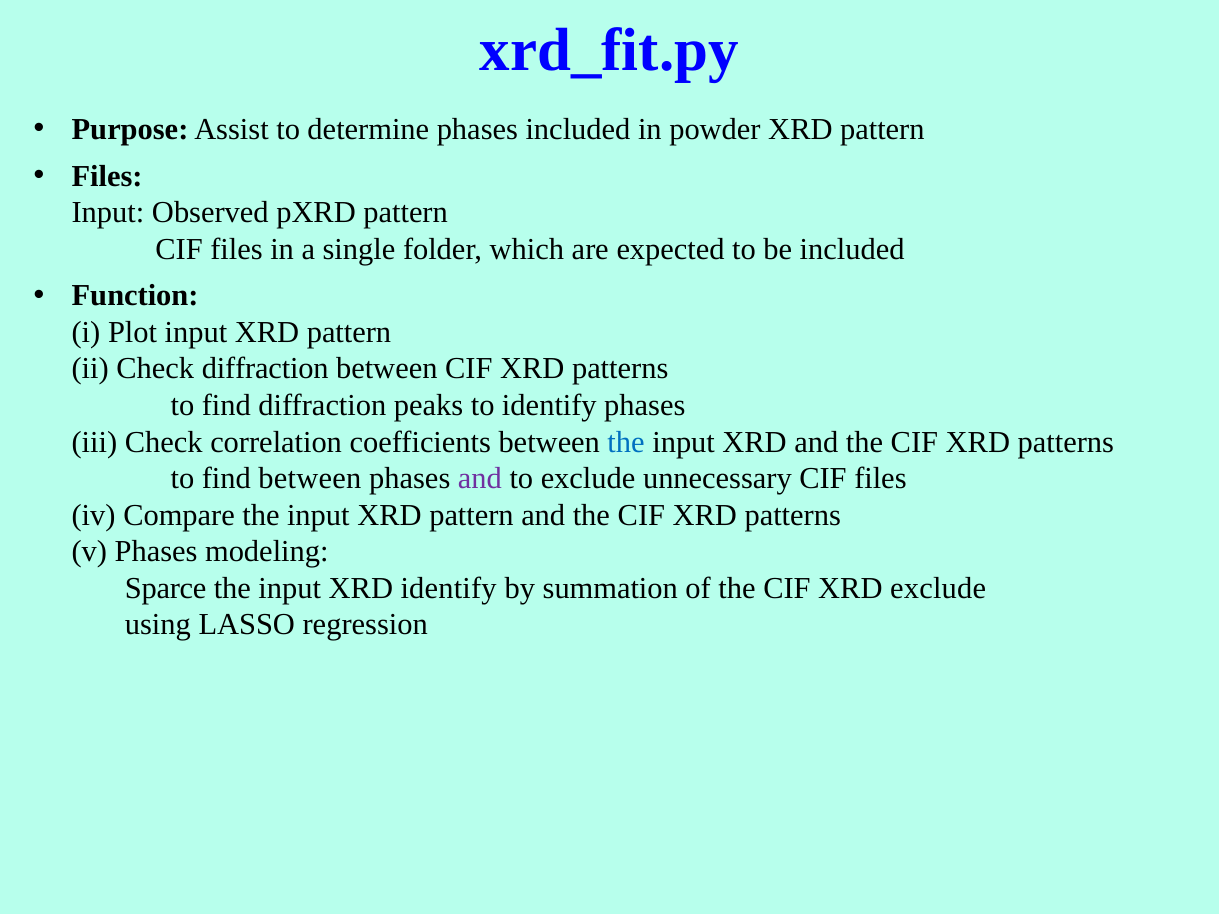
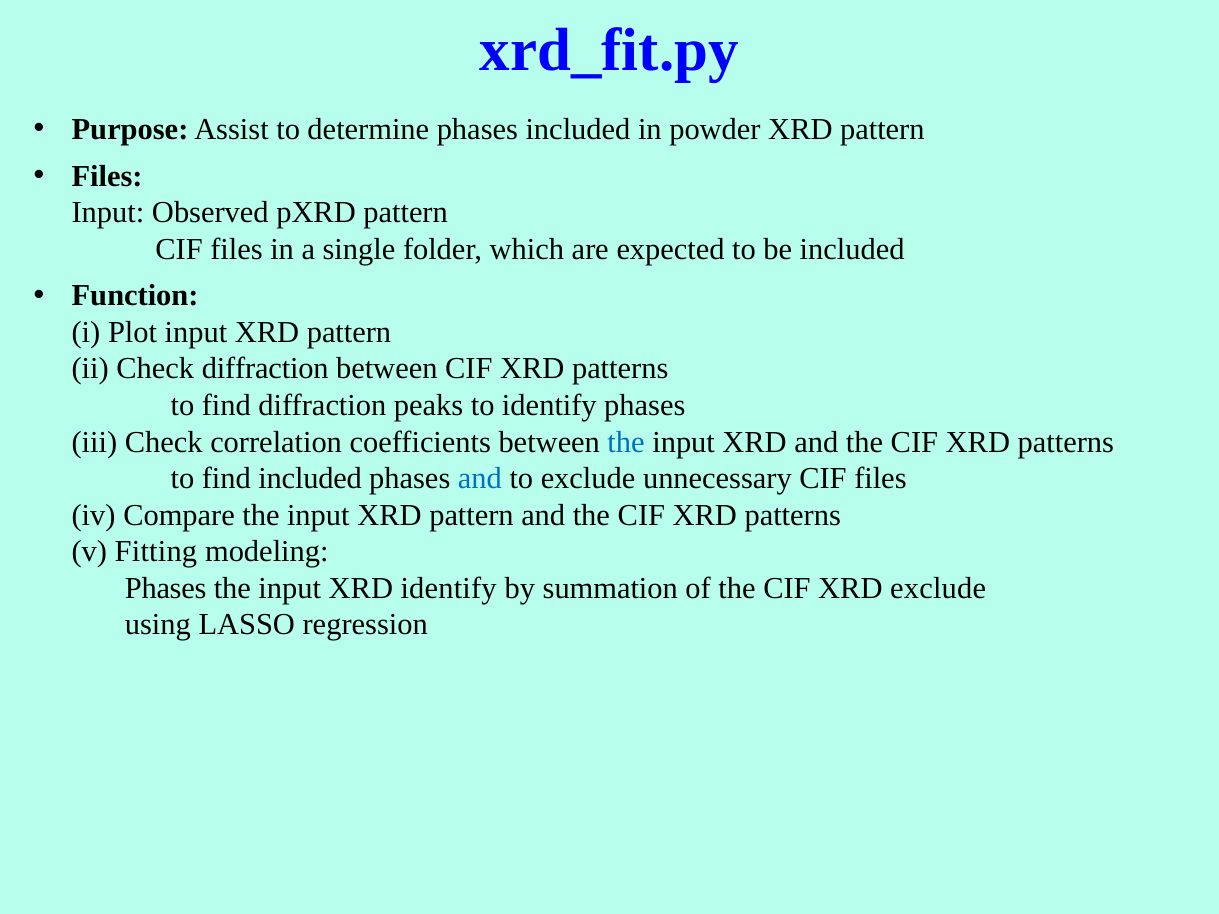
find between: between -> included (310, 479)
and colour: purple -> blue (480, 479)
v Phases: Phases -> Fitting (156, 552)
Sparce: Sparce -> Phases (166, 588)
